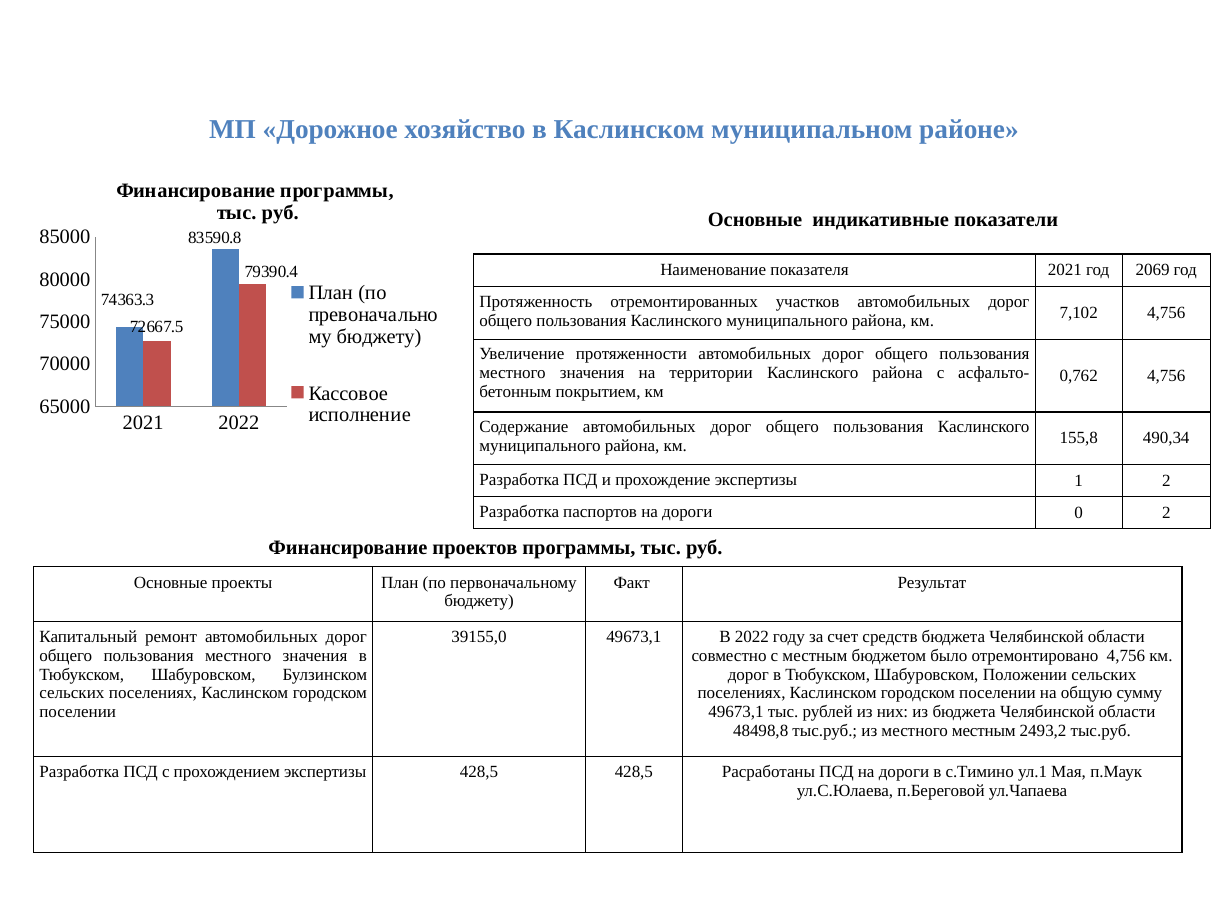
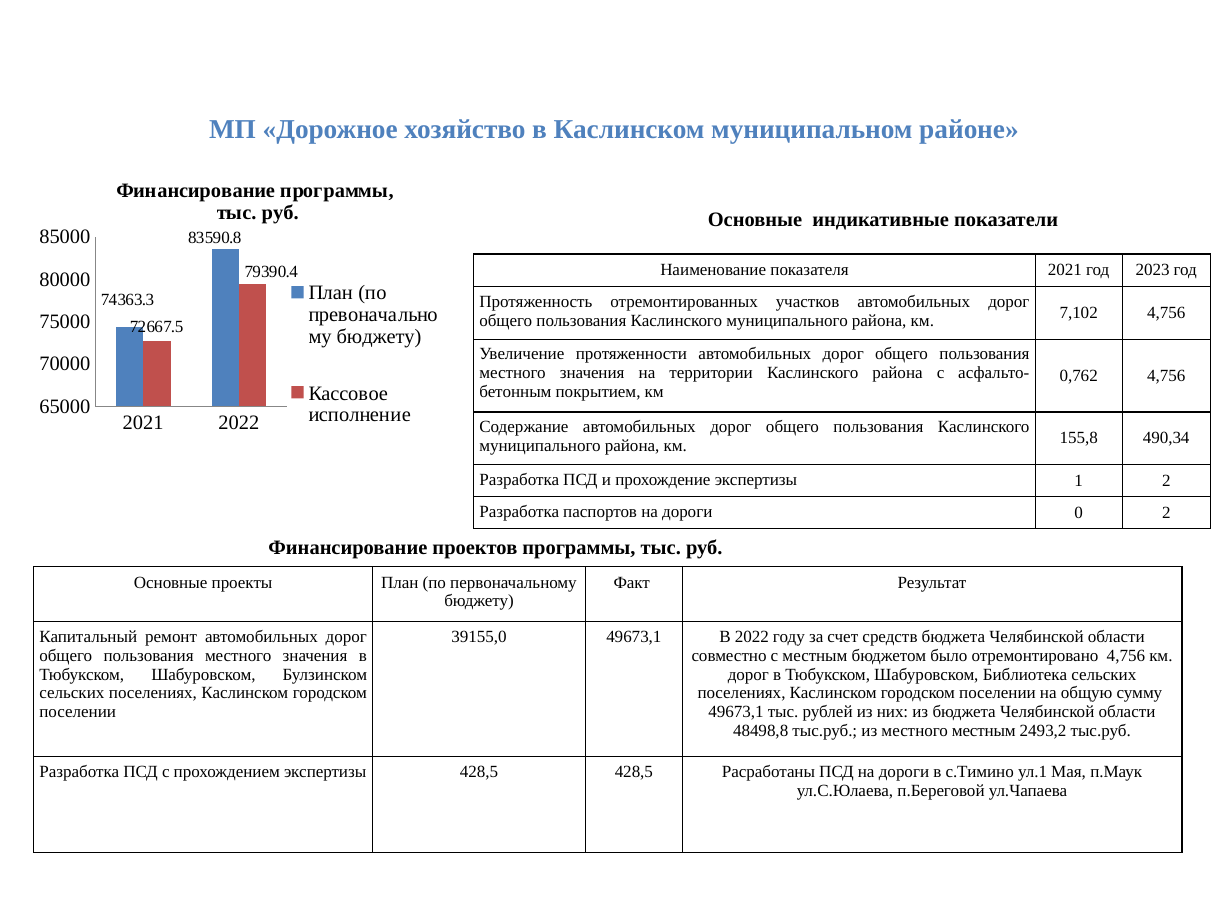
2069: 2069 -> 2023 (1153, 270)
Положении: Положении -> Библиотека (1025, 675)
